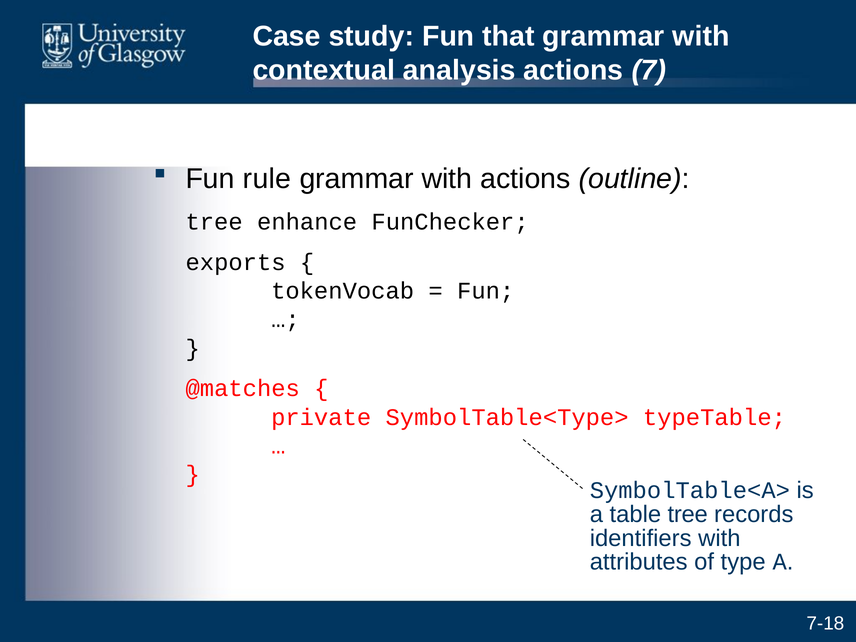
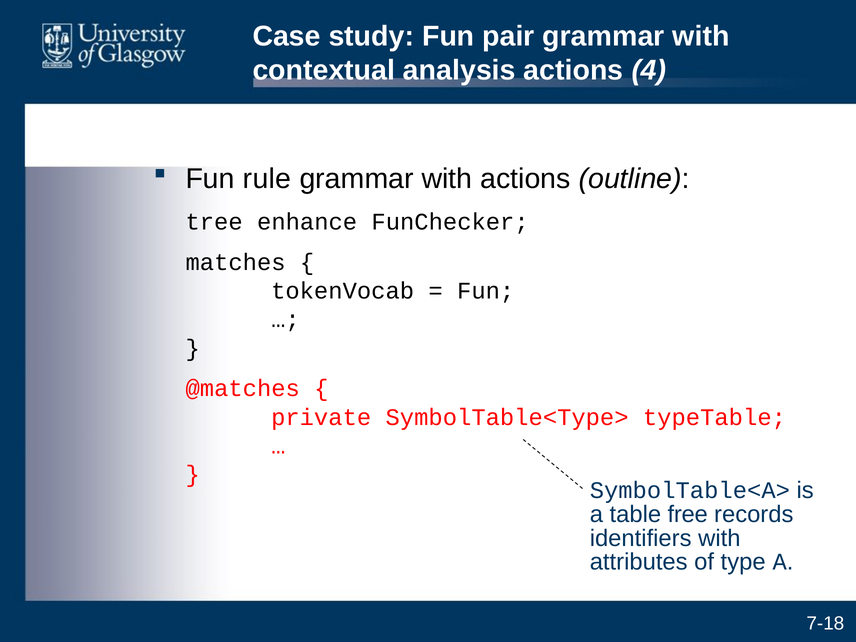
that: that -> pair (508, 36)
7: 7 -> 4 (649, 70)
exports: exports -> matches (236, 263)
table tree: tree -> free (688, 514)
